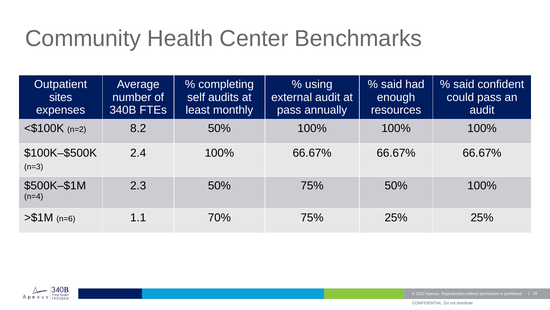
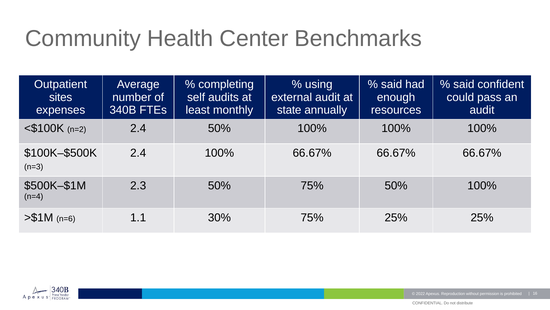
pass: pass -> state (289, 110)
n=2 8.2: 8.2 -> 2.4 (138, 128)
70%: 70% -> 30% (219, 217)
